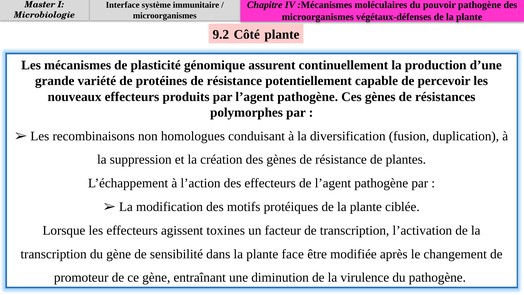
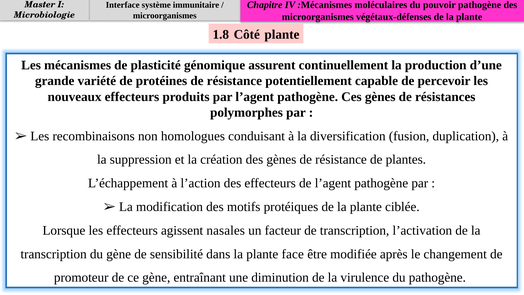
9.2: 9.2 -> 1.8 (221, 34)
toxines: toxines -> nasales (226, 230)
